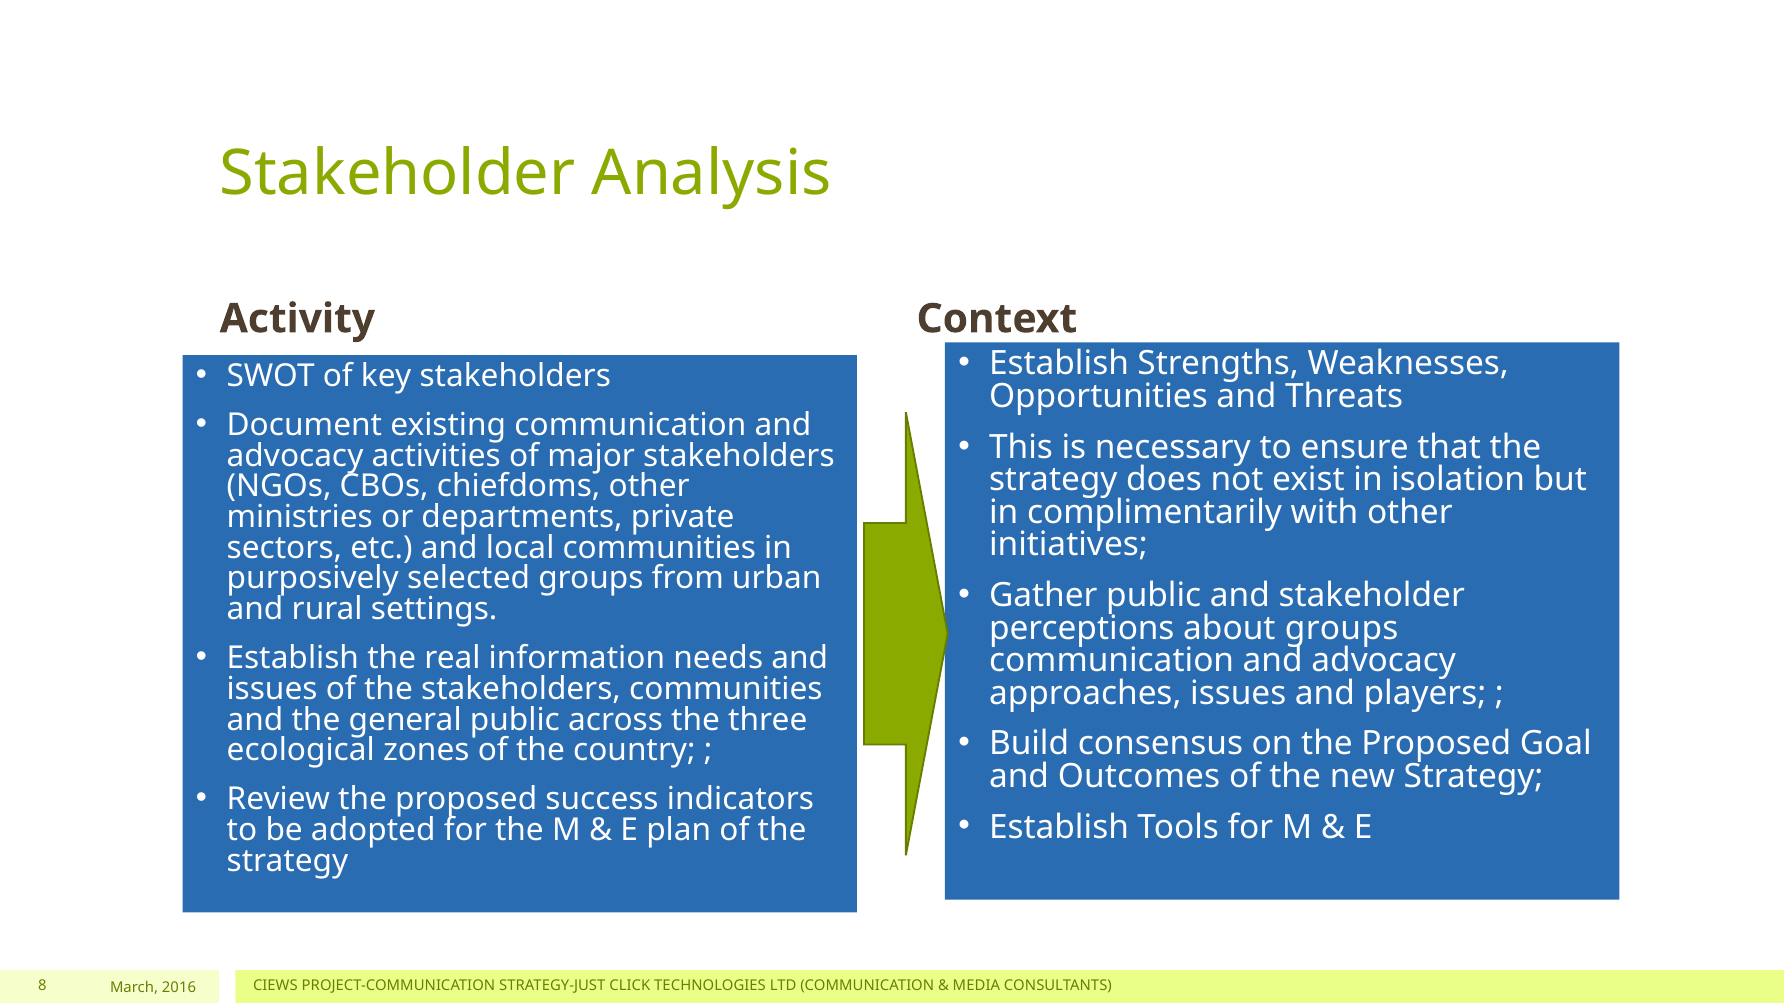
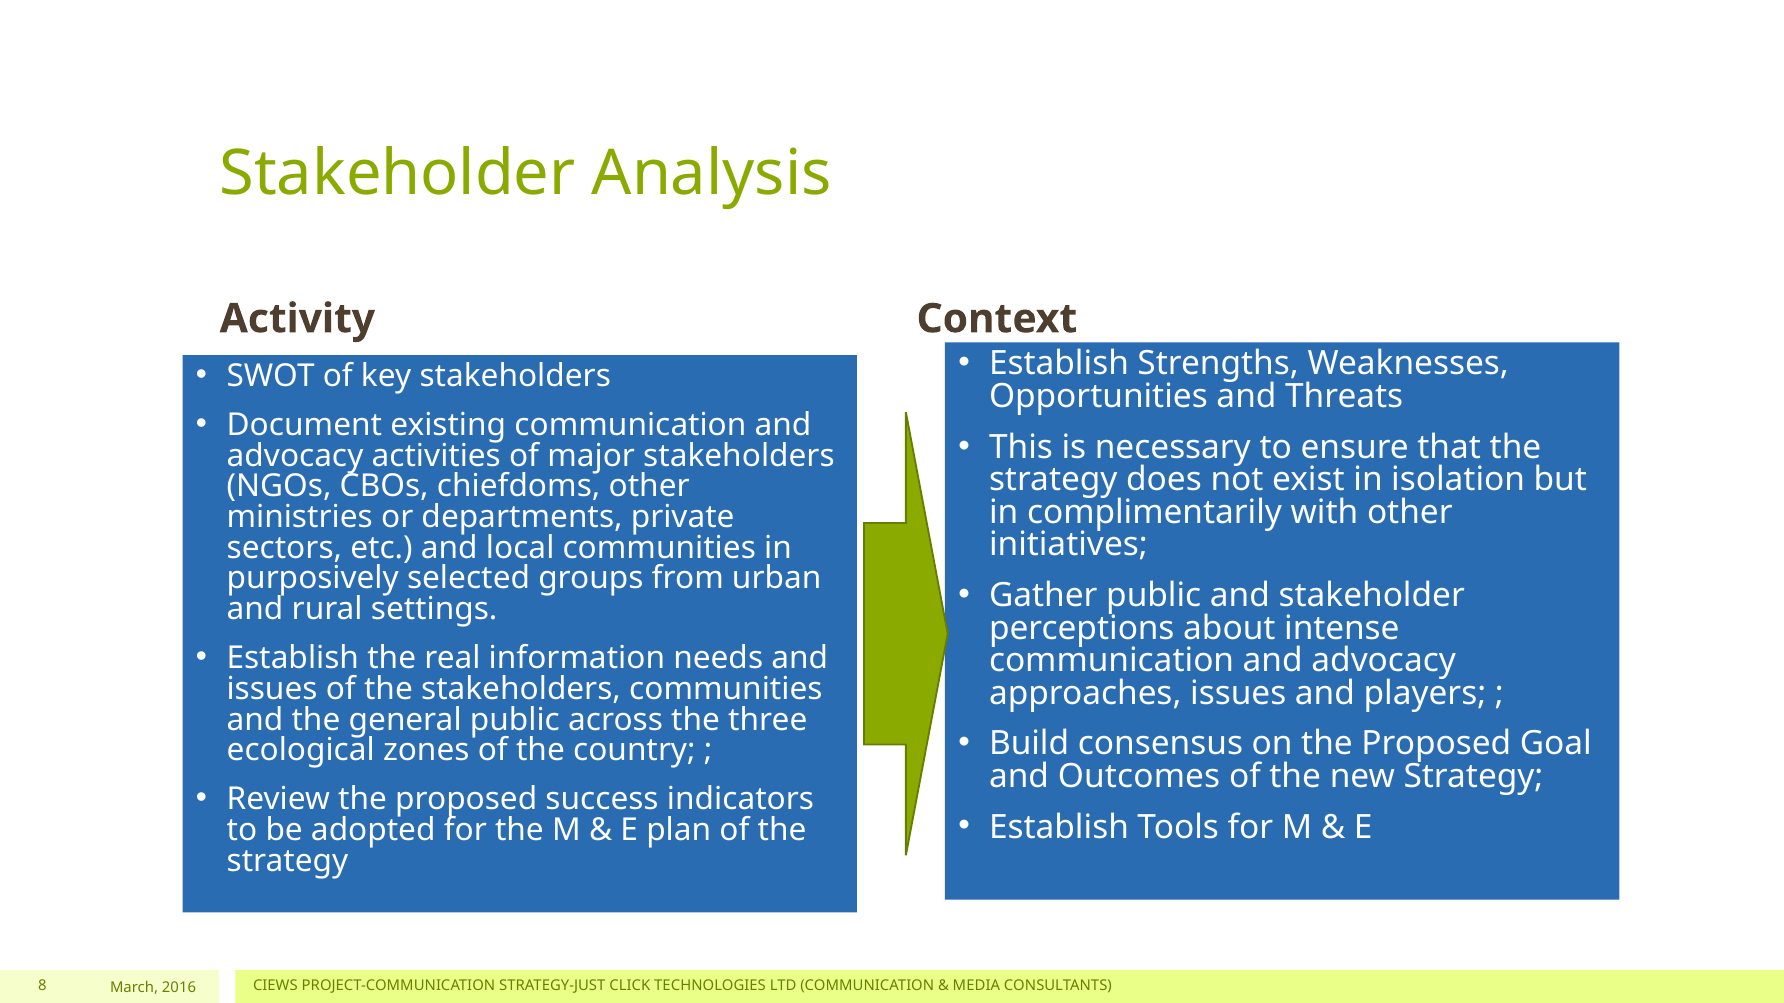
about groups: groups -> intense (1342, 628)
